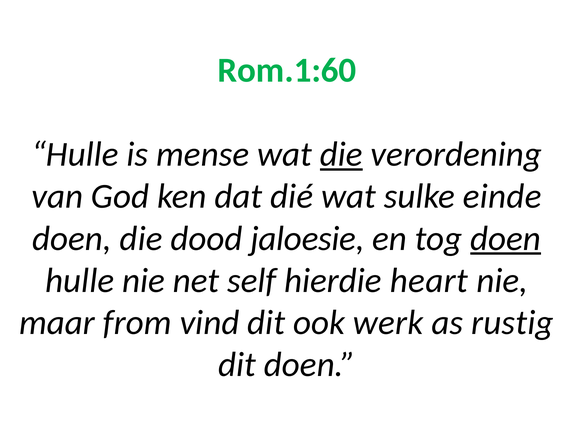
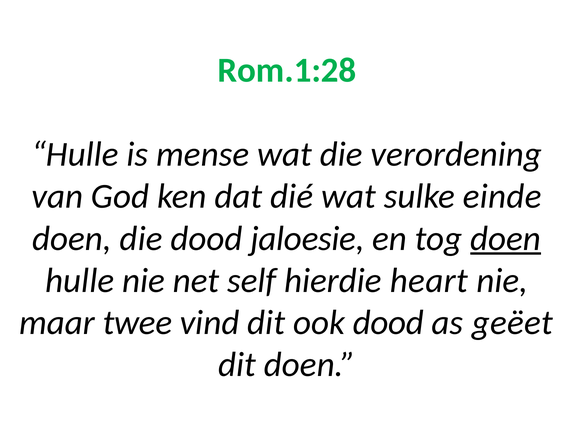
Rom.1:60: Rom.1:60 -> Rom.1:28 (287, 70)
die underline: present -> none (341, 155)
from: from -> twee (137, 323)
ook werk: werk -> dood (388, 323)
rustig: rustig -> geëet (512, 323)
